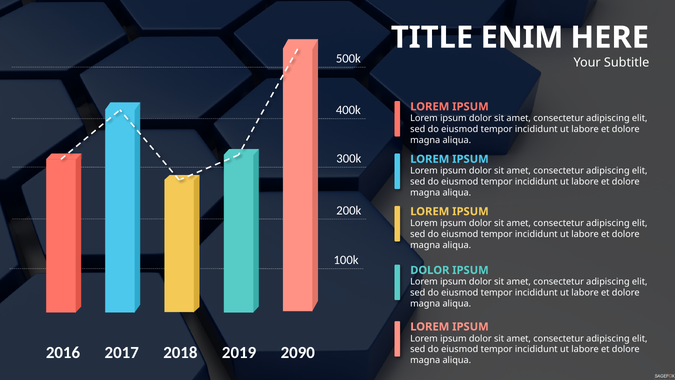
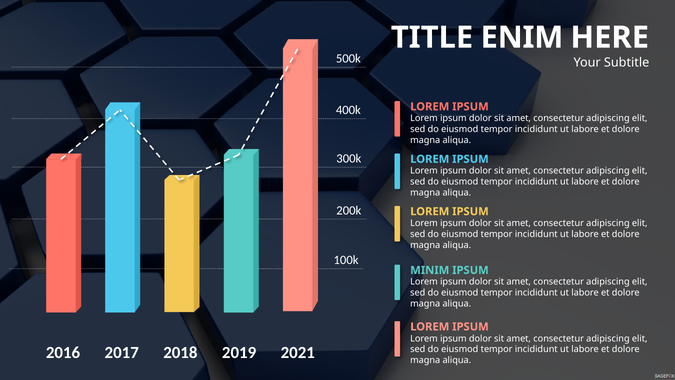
DOLOR: DOLOR -> MINIM (430, 270)
2090: 2090 -> 2021 (298, 352)
